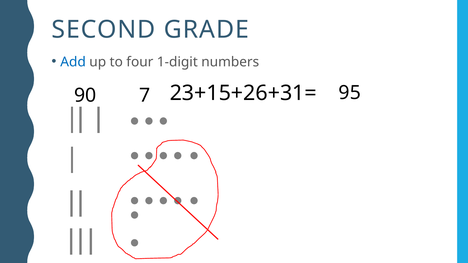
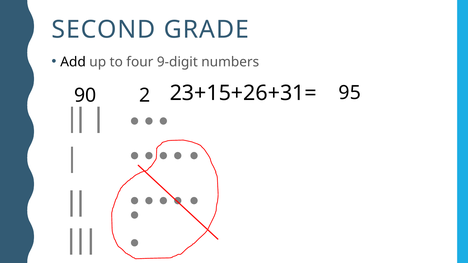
Add colour: blue -> black (73, 62)
1-digit: 1-digit -> 9-digit (177, 62)
7: 7 -> 2 (145, 95)
